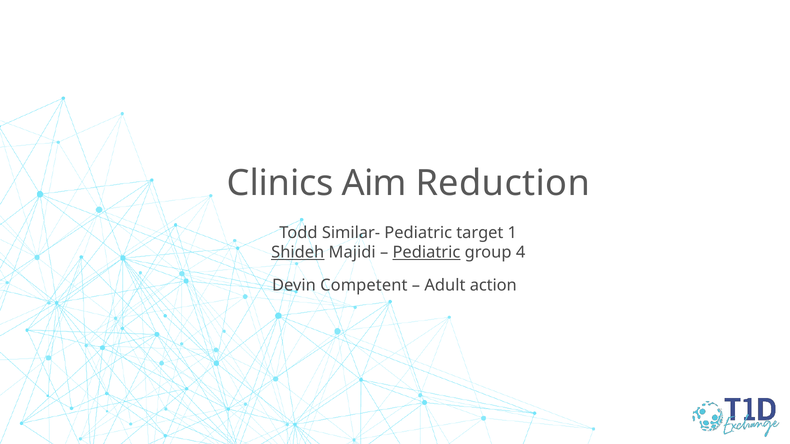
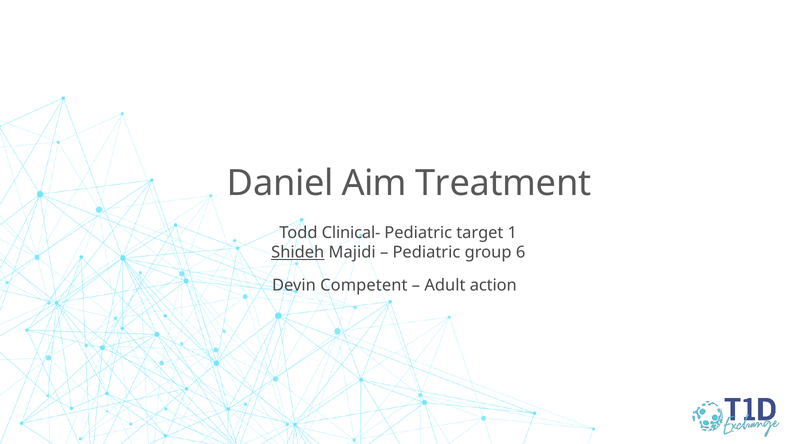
Clinics: Clinics -> Daniel (280, 183)
Reduction: Reduction -> Treatment (503, 183)
Similar-: Similar- -> Clinical- (351, 233)
Pediatric underline: present -> none (426, 253)
4: 4 -> 6 (521, 253)
